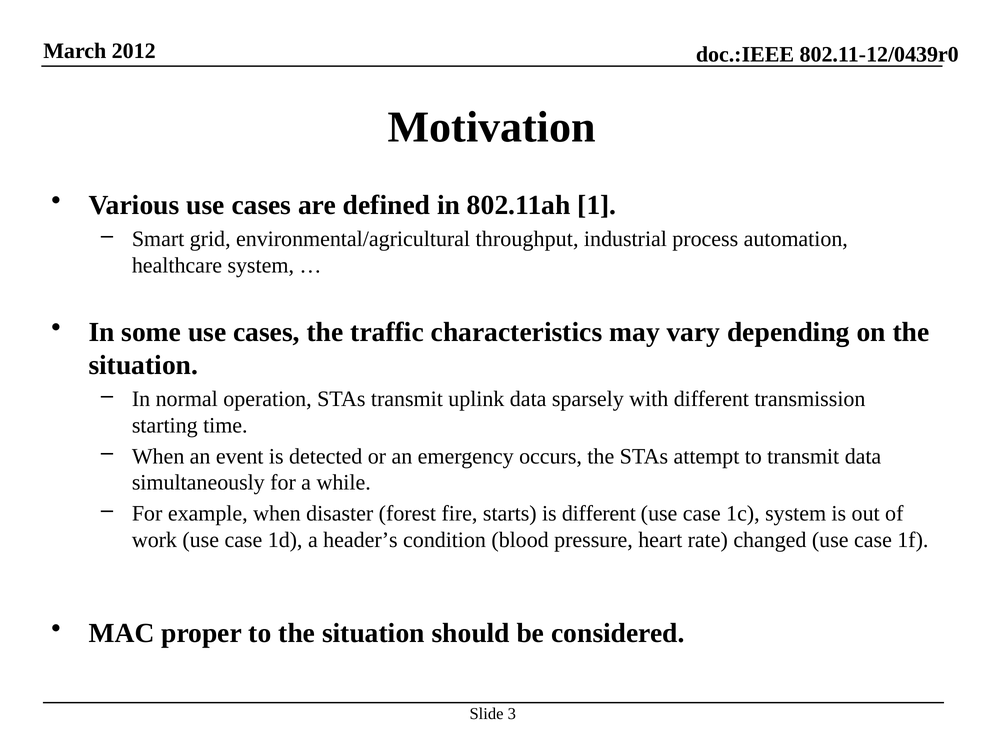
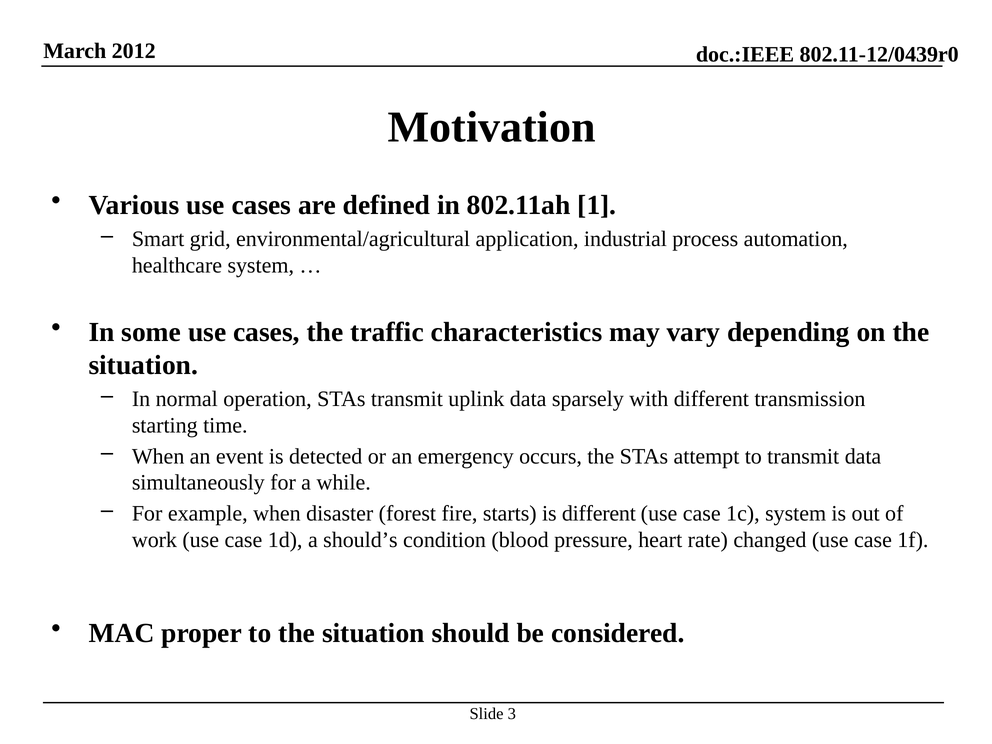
throughput: throughput -> application (527, 239)
header’s: header’s -> should’s (360, 540)
